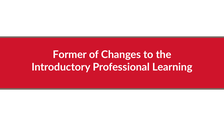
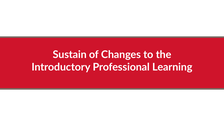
Former: Former -> Sustain (70, 55)
